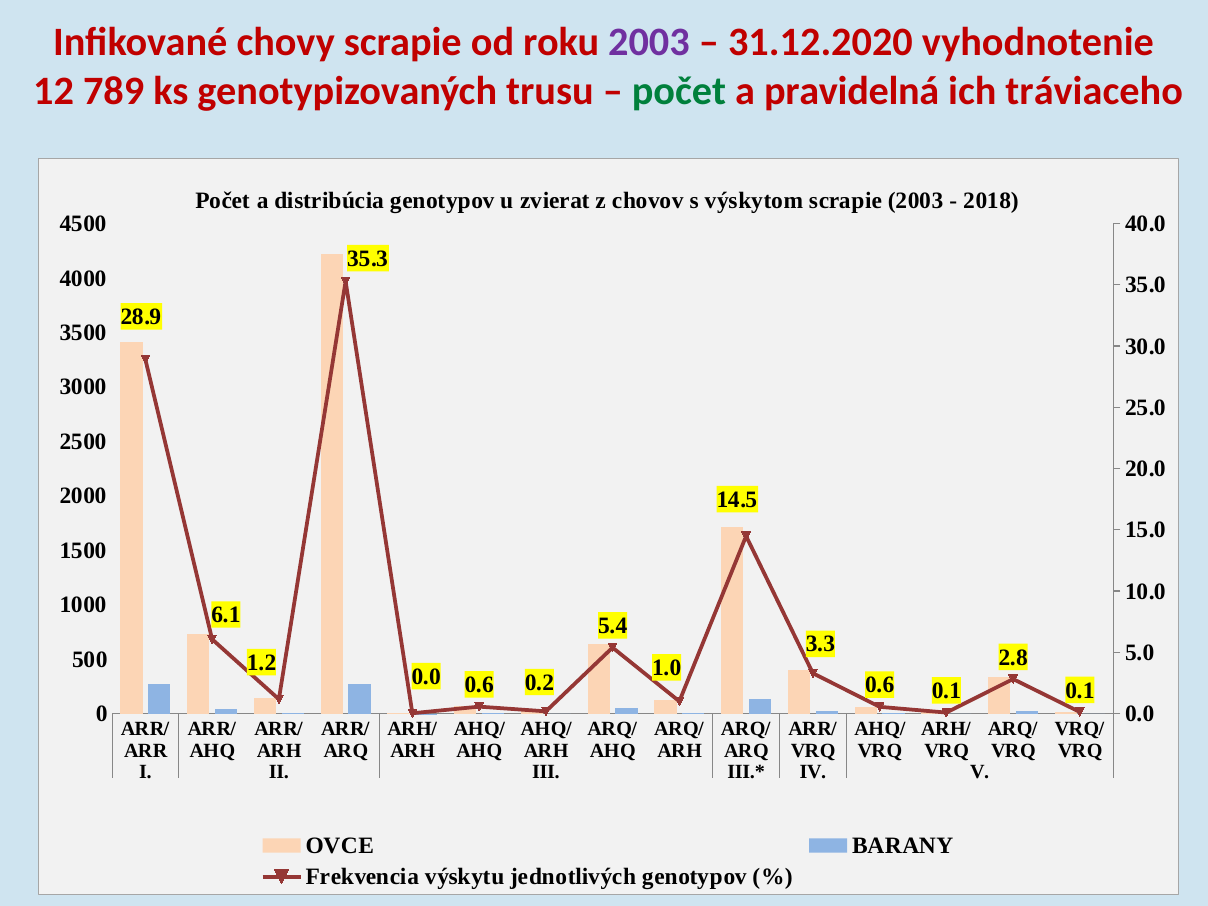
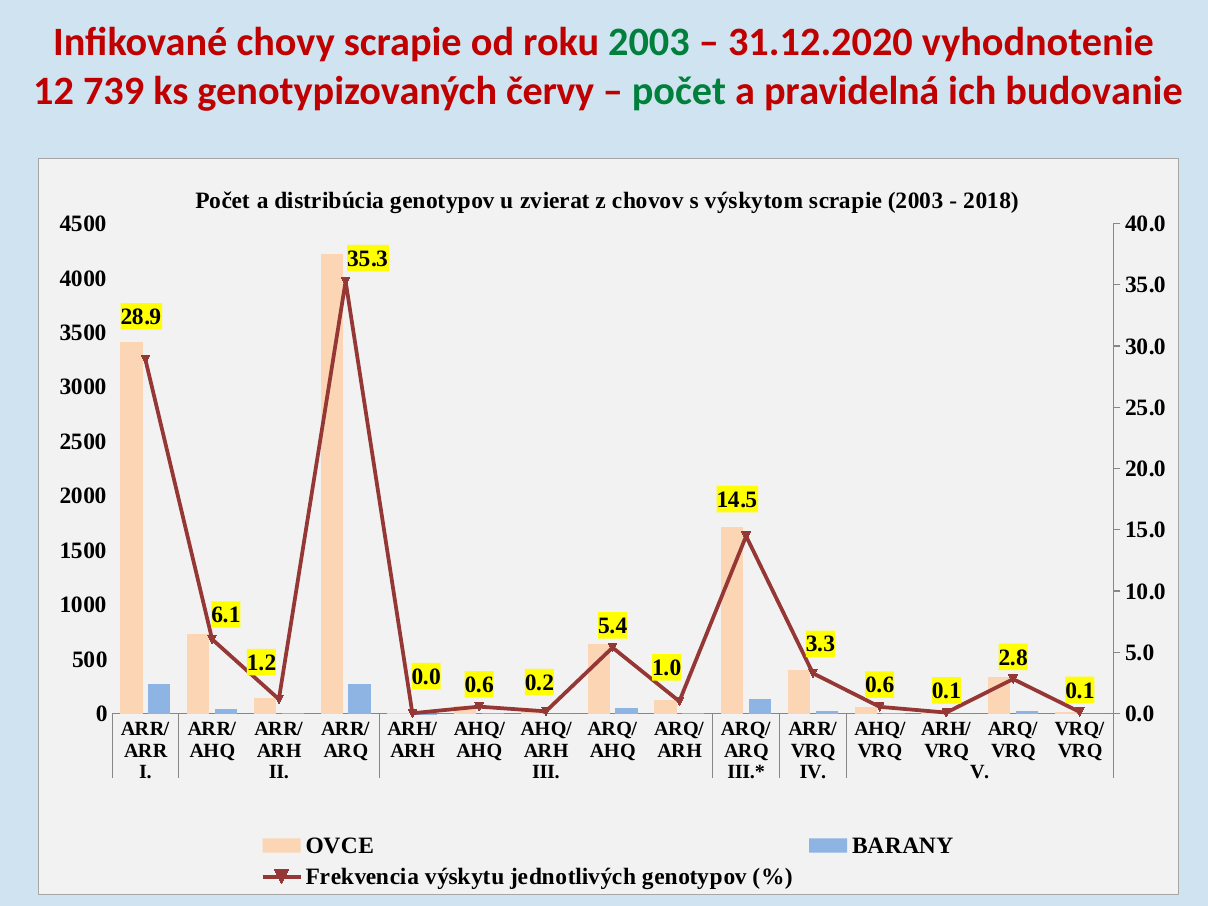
2003 colour: purple -> green (649, 43)
789: 789 -> 739 (114, 91)
trusu: trusu -> červy (550, 91)
tráviaceho: tráviaceho -> budovanie (1094, 91)
